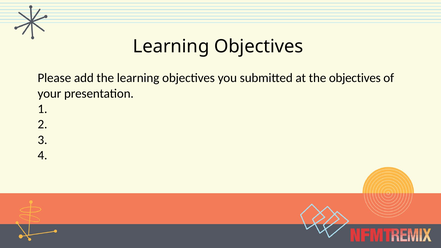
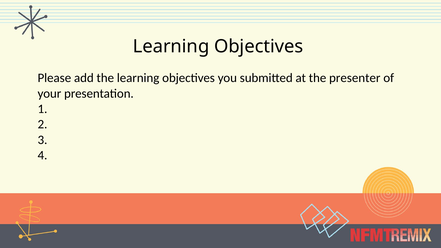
the objectives: objectives -> presenter (355, 78)
